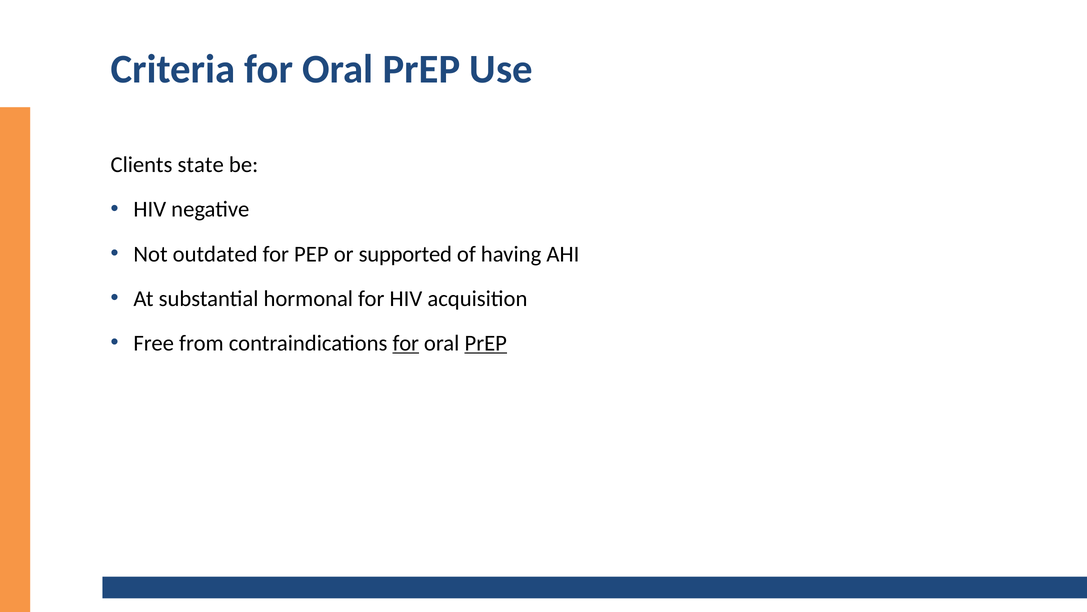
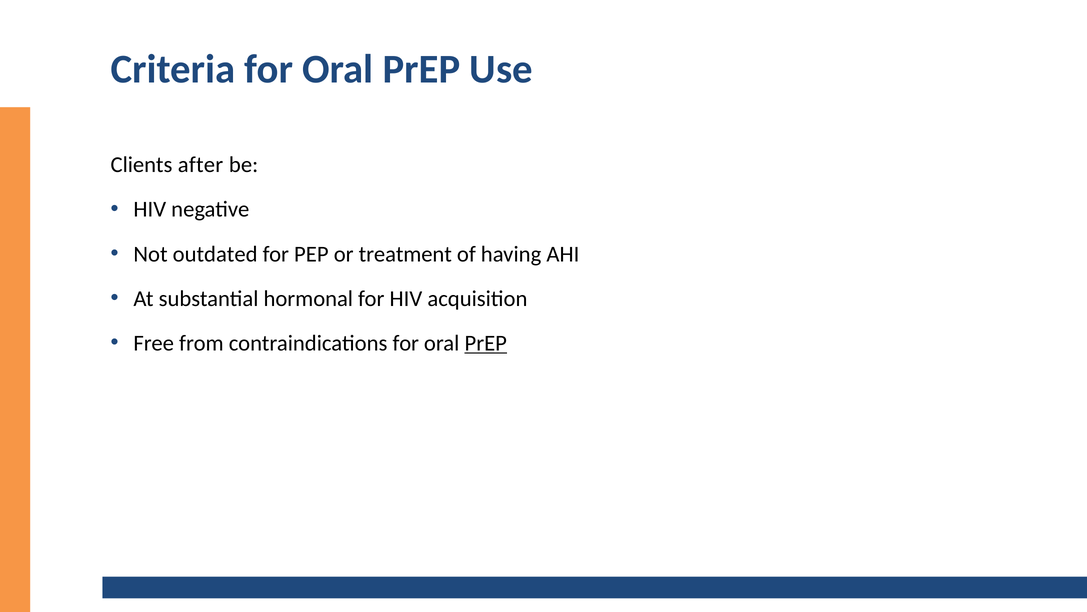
state: state -> after (201, 165)
supported: supported -> treatment (405, 254)
for underline: present -> none (406, 343)
